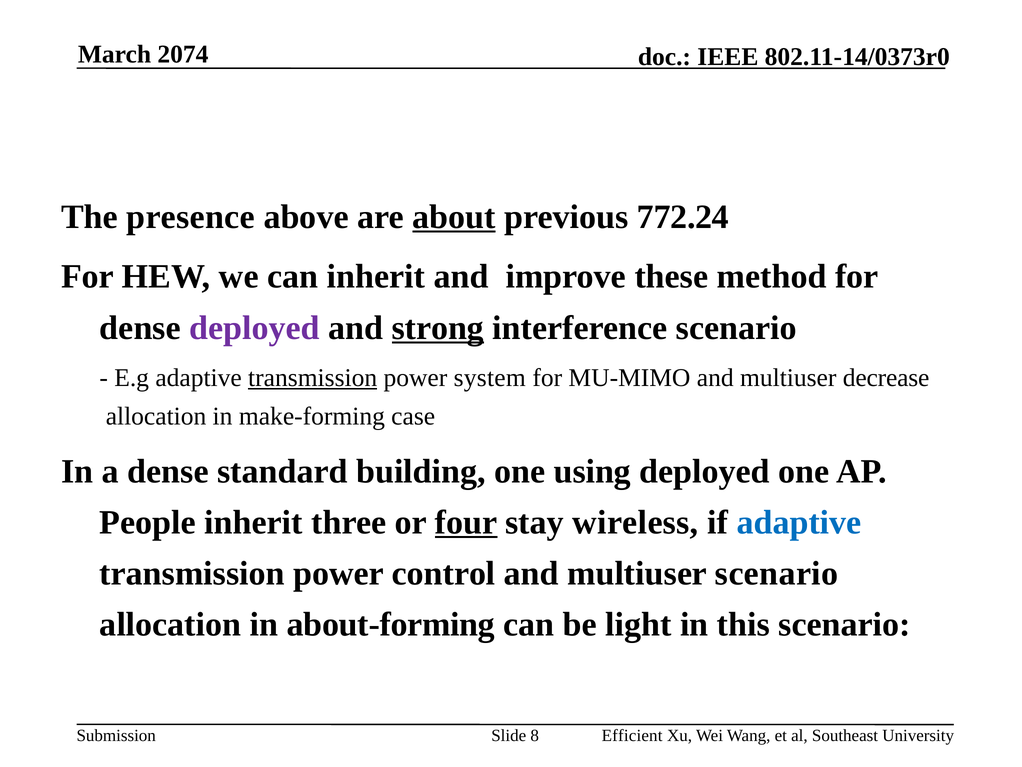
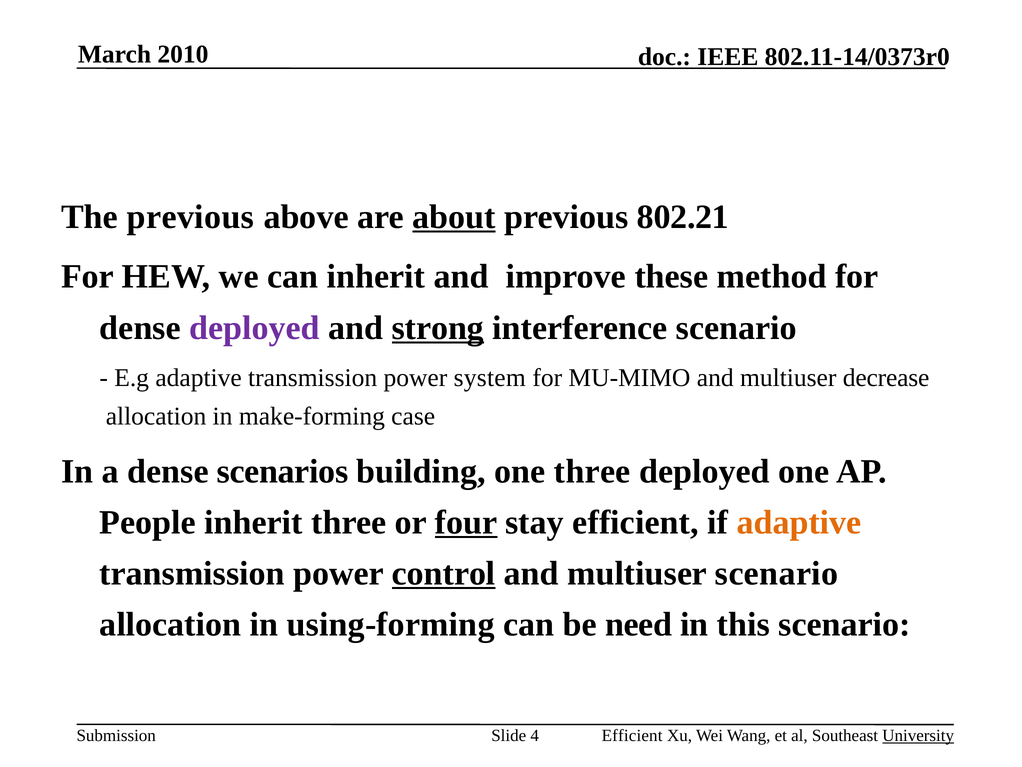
2074: 2074 -> 2010 (183, 54)
The presence: presence -> previous (191, 217)
772.24: 772.24 -> 802.21 (683, 217)
transmission underline: present -> none (313, 378)
standard: standard -> scenarios (283, 471)
one using: using -> three (592, 471)
stay wireless: wireless -> efficient (636, 522)
adaptive colour: blue -> orange (799, 522)
control underline: none -> present (444, 573)
about-forming: about-forming -> using-forming (391, 624)
light: light -> need (639, 624)
8: 8 -> 4 (535, 735)
University underline: none -> present (918, 735)
